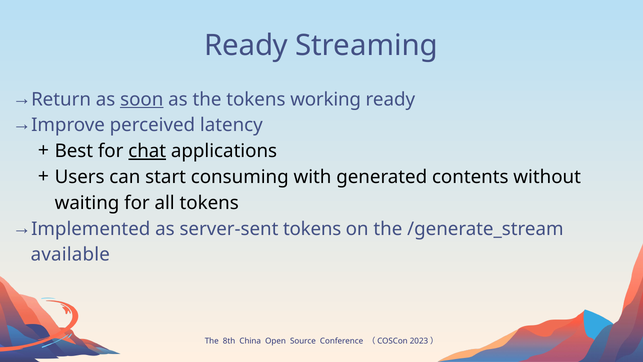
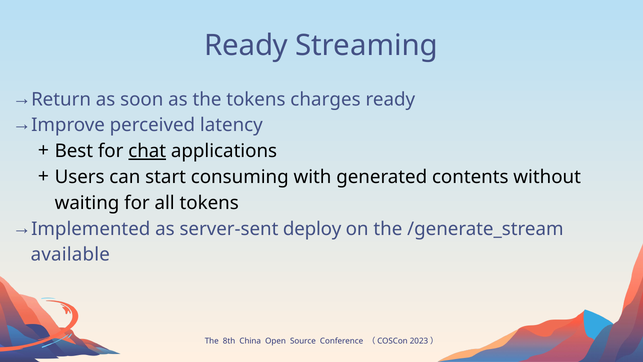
soon underline: present -> none (142, 99)
working: working -> charges (326, 99)
server-sent tokens: tokens -> deploy (312, 229)
